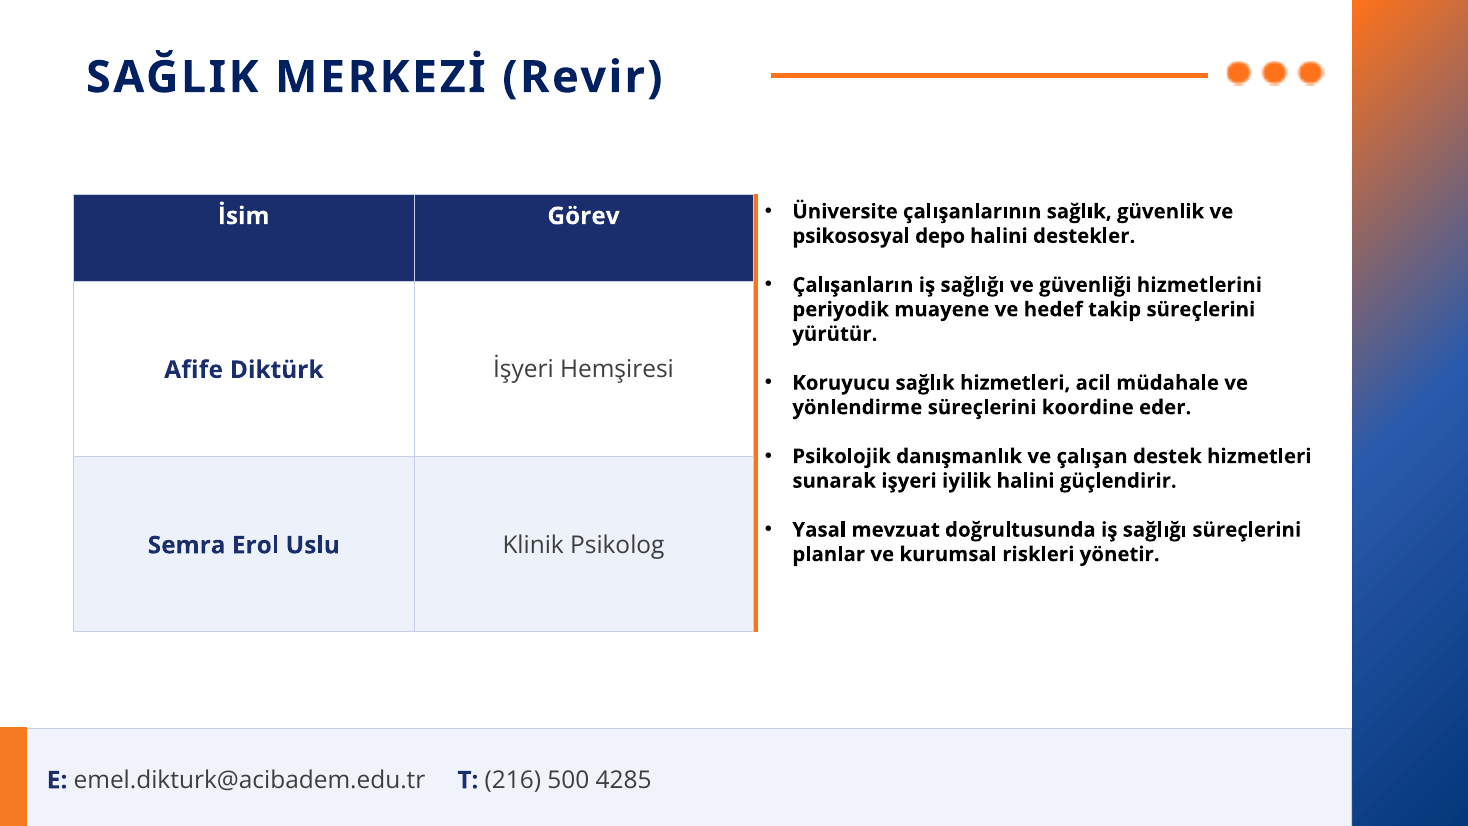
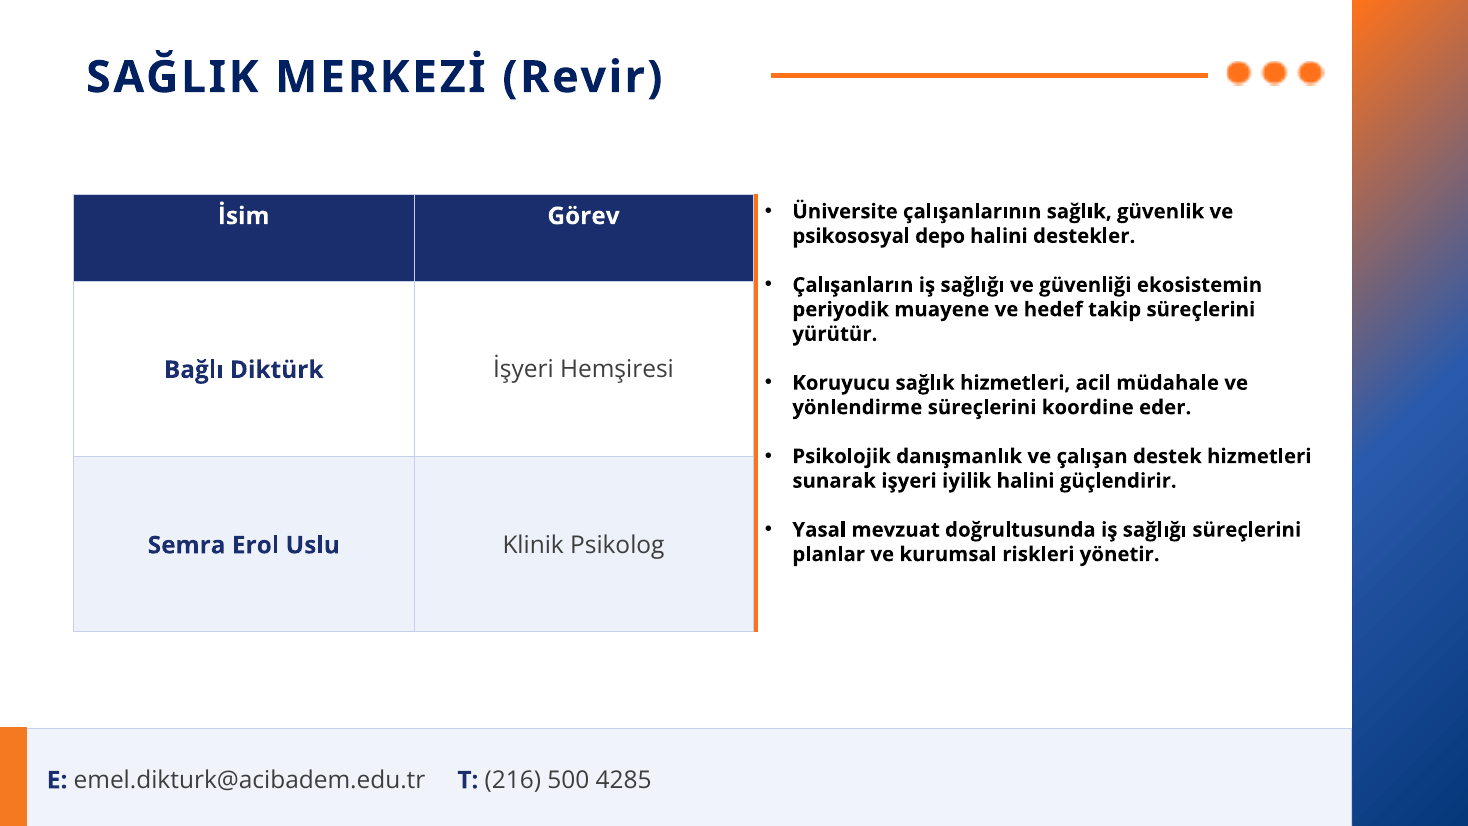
hizmetlerini: hizmetlerini -> ekosistemin (1199, 285)
Afife: Afife -> Bağlı (194, 370)
